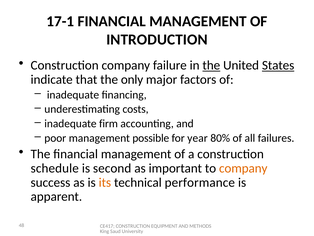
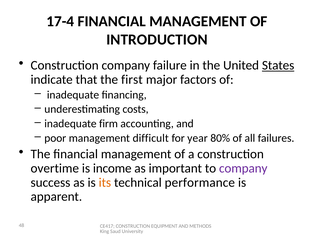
17-1: 17-1 -> 17-4 (60, 21)
the underline: present -> none (211, 65)
only: only -> first (132, 79)
possible: possible -> difficult (151, 138)
schedule: schedule -> overtime (55, 168)
second: second -> income (112, 168)
company colour: orange -> purple (243, 168)
